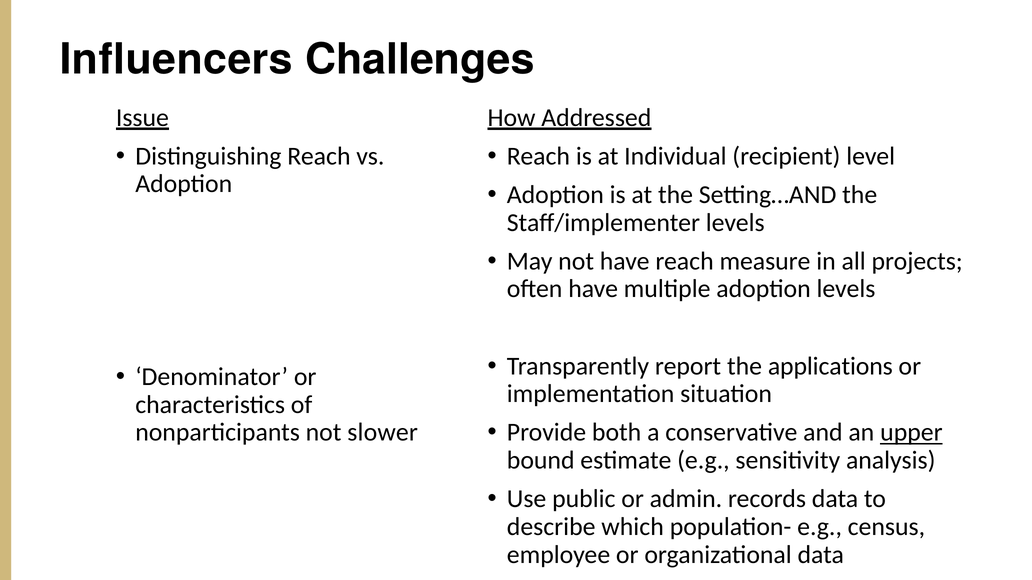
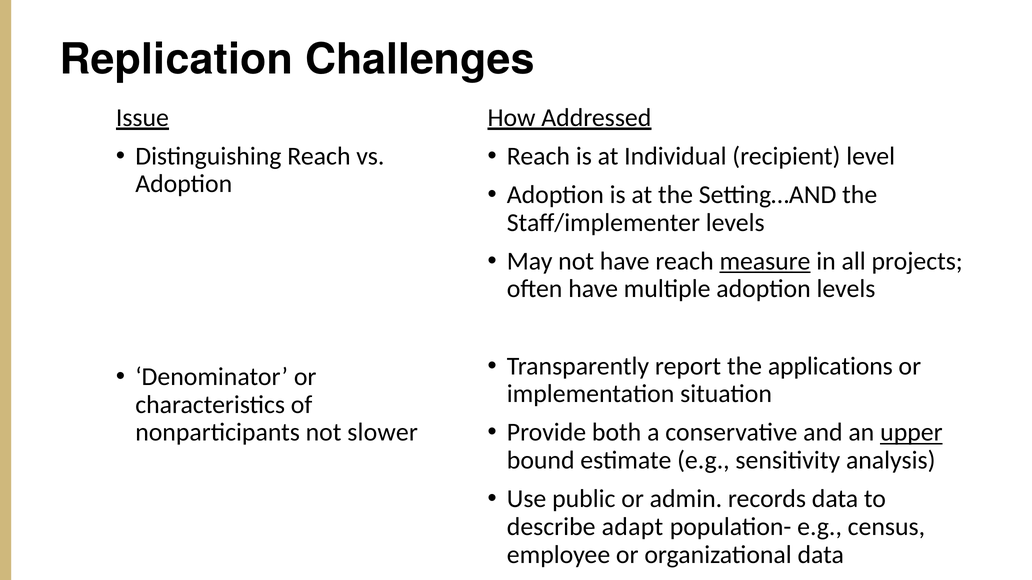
Influencers: Influencers -> Replication (176, 60)
measure underline: none -> present (765, 261)
which: which -> adapt (632, 527)
